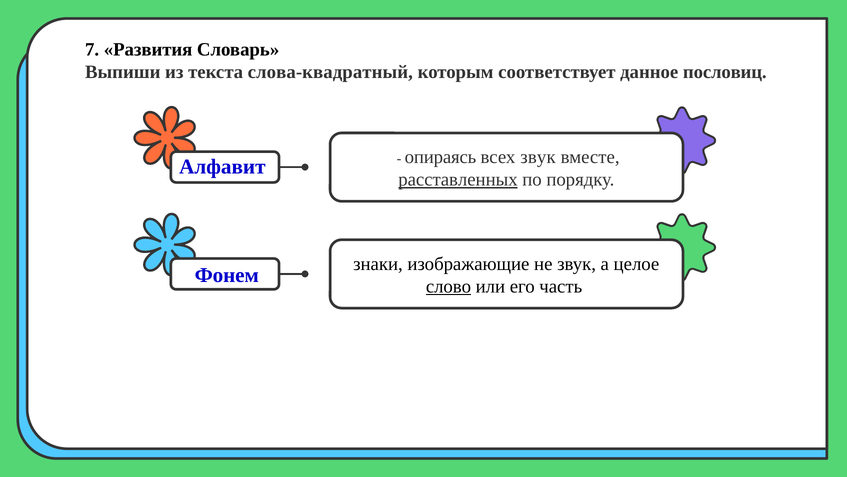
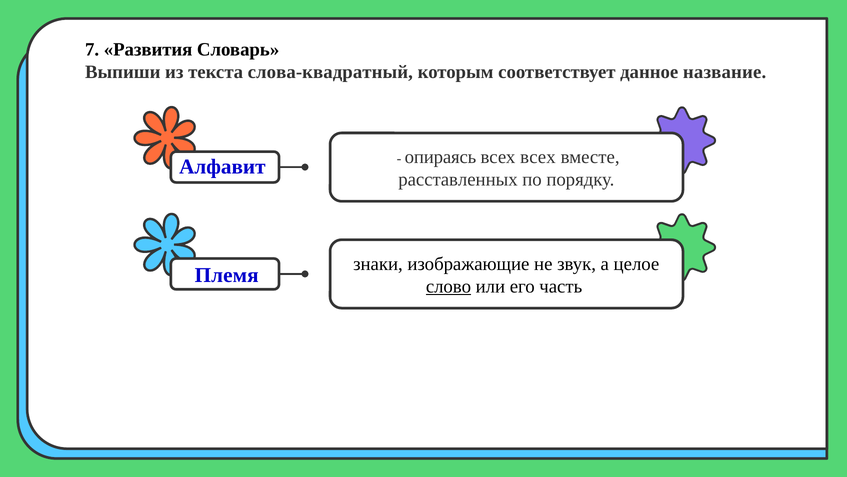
пословиц: пословиц -> название (725, 72)
всех звук: звук -> всех (538, 157)
расставленных underline: present -> none (458, 179)
Фонем: Фонем -> Племя (227, 275)
